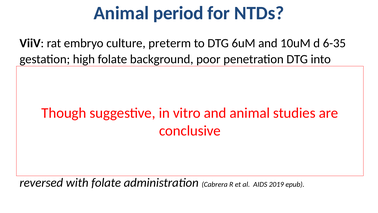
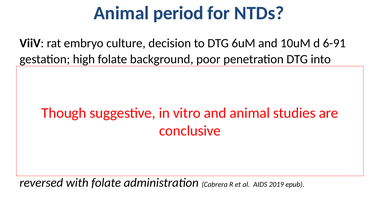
preterm: preterm -> decision (170, 43)
6-35: 6-35 -> 6-91 (334, 43)
